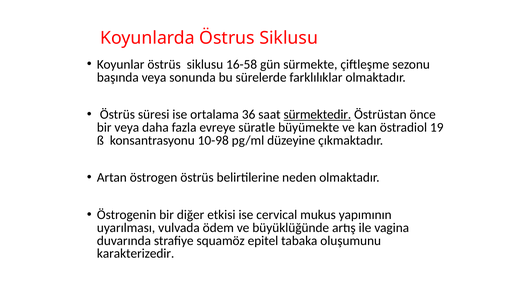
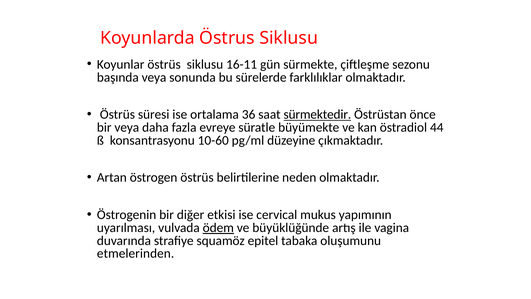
16-58: 16-58 -> 16-11 (242, 64)
19: 19 -> 44 (437, 127)
10-98: 10-98 -> 10-60 (213, 140)
ödem underline: none -> present (218, 227)
karakterizedir: karakterizedir -> etmelerinden (136, 253)
